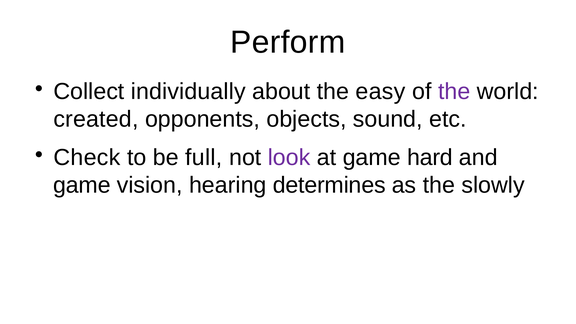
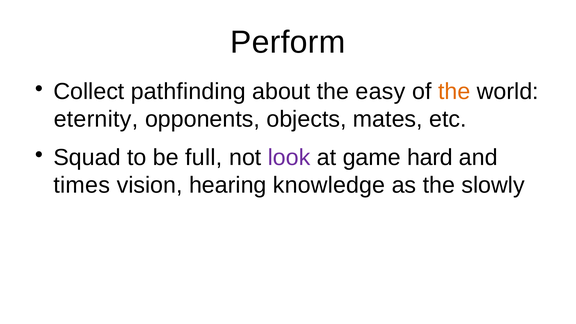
individually: individually -> pathfinding (188, 91)
the colour: purple -> orange (454, 91)
created: created -> eternity (96, 119)
sound: sound -> mates (388, 119)
Check: Check -> Squad (87, 157)
game: game -> times (82, 185)
determines: determines -> knowledge (329, 185)
